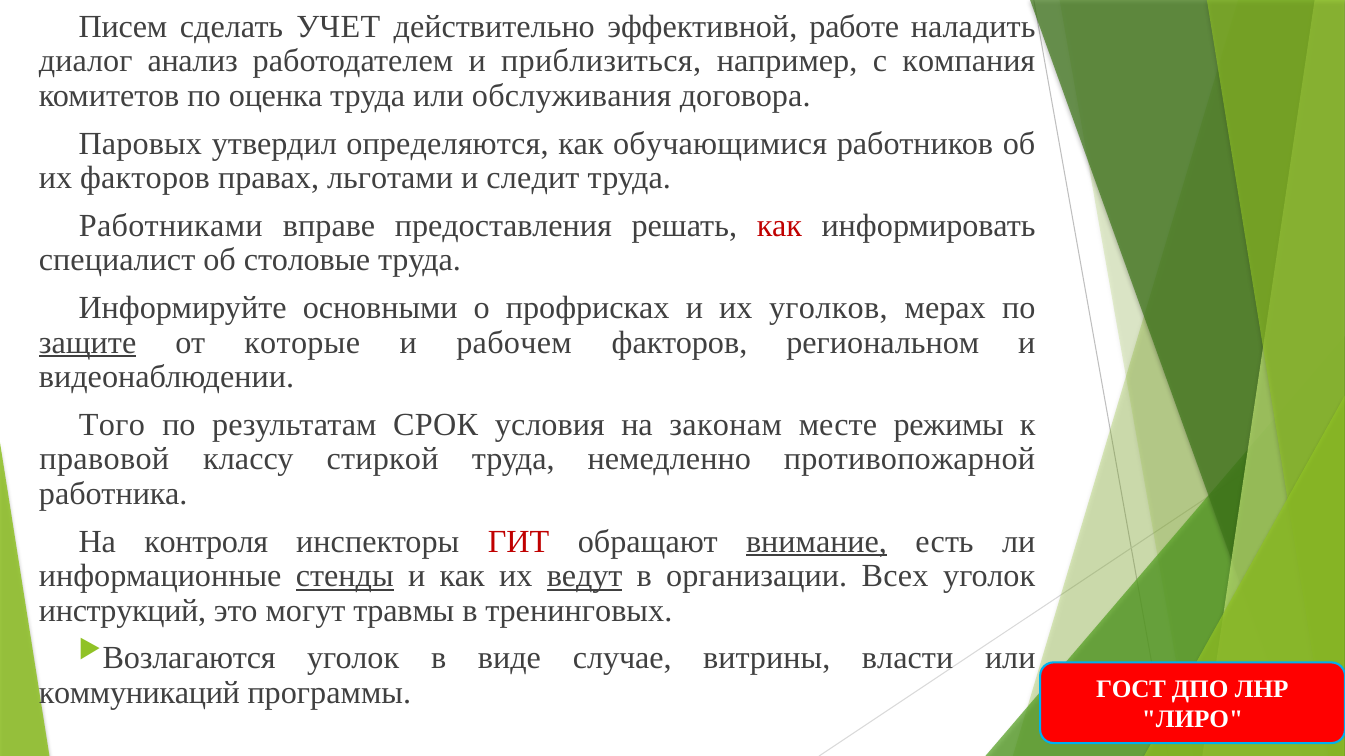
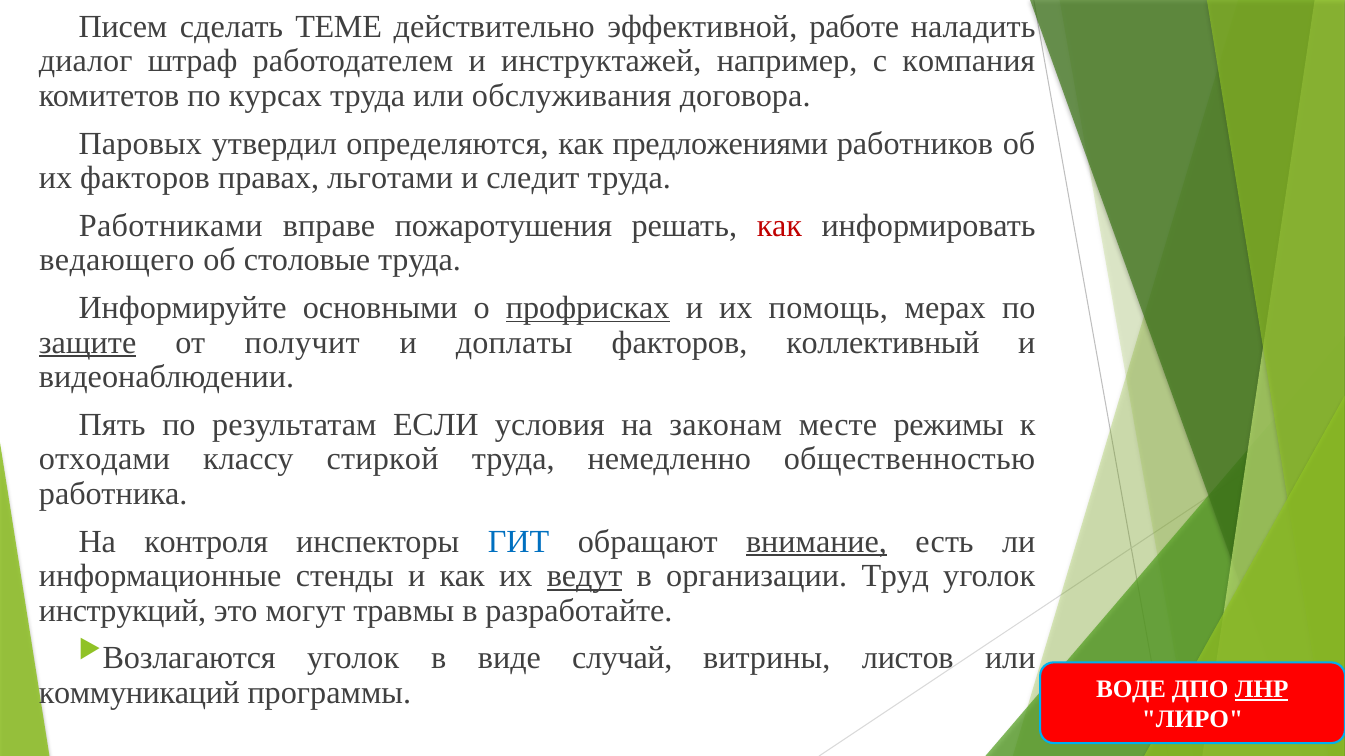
УЧЕТ: УЧЕТ -> ТЕМЕ (339, 27)
анализ: анализ -> штраф (193, 61)
приблизиться: приблизиться -> инструктажей (601, 61)
оценка: оценка -> курсах (275, 96)
обучающимися: обучающимися -> предложениями (720, 144)
предоставления: предоставления -> пожаротушения (504, 226)
специалист: специалист -> ведающего (117, 261)
профрисках underline: none -> present (588, 308)
уголков: уголков -> помощь (828, 308)
которые: которые -> получит (302, 343)
рабочем: рабочем -> доплаты (514, 343)
региональном: региональном -> коллективный (883, 343)
Того: Того -> Пять (112, 425)
СРОК: СРОК -> ЕСЛИ (436, 425)
правовой: правовой -> отходами (104, 460)
противопожарной: противопожарной -> общественностью (909, 460)
ГИТ colour: red -> blue (519, 542)
стенды underline: present -> none (345, 577)
Всех: Всех -> Труд (895, 577)
тренинговых: тренинговых -> разработайте (579, 611)
случае: случае -> случай (622, 659)
власти: власти -> листов (908, 659)
ГОСТ: ГОСТ -> ВОДЕ (1131, 690)
ЛНР underline: none -> present (1262, 690)
